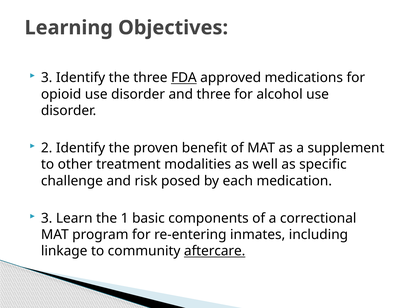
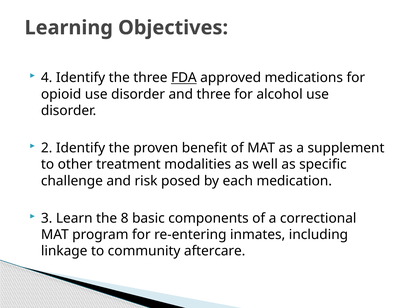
3: 3 -> 4 (47, 78)
1: 1 -> 8 (125, 218)
aftercare underline: present -> none (215, 251)
